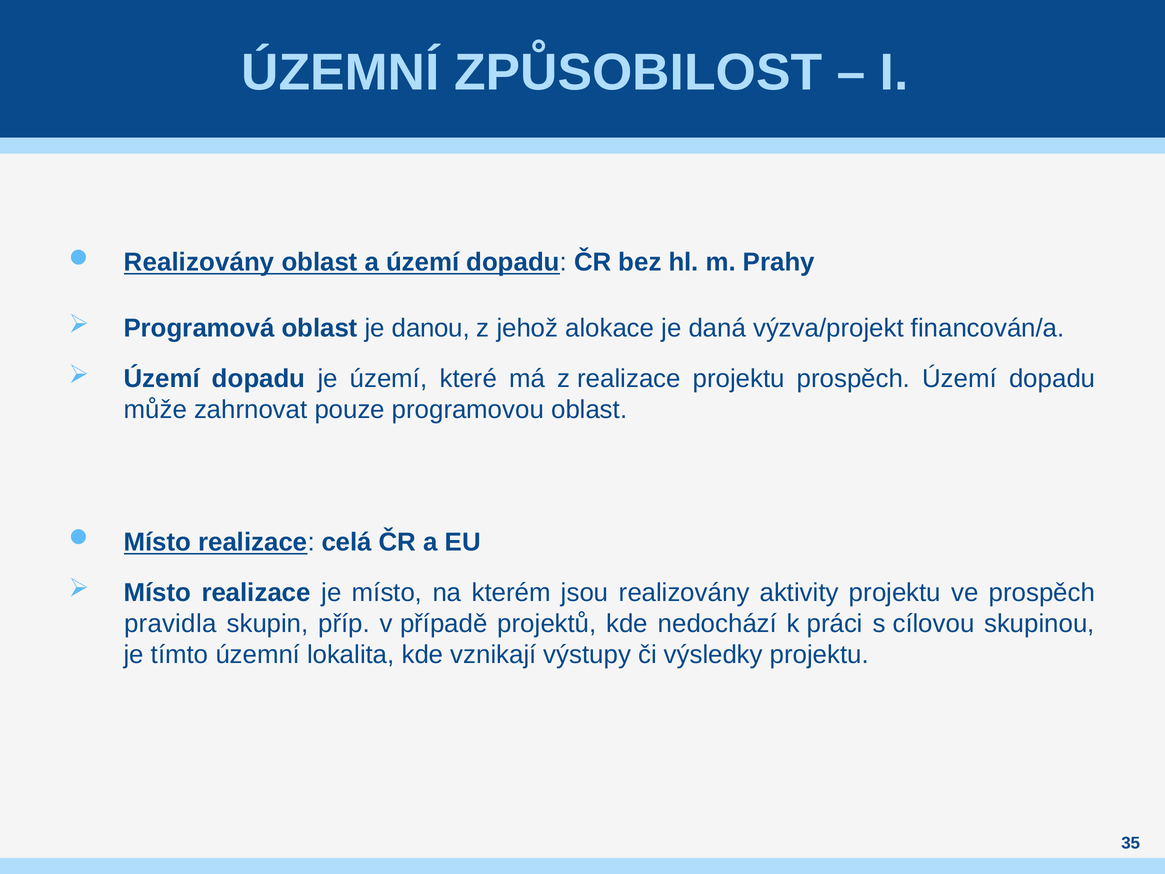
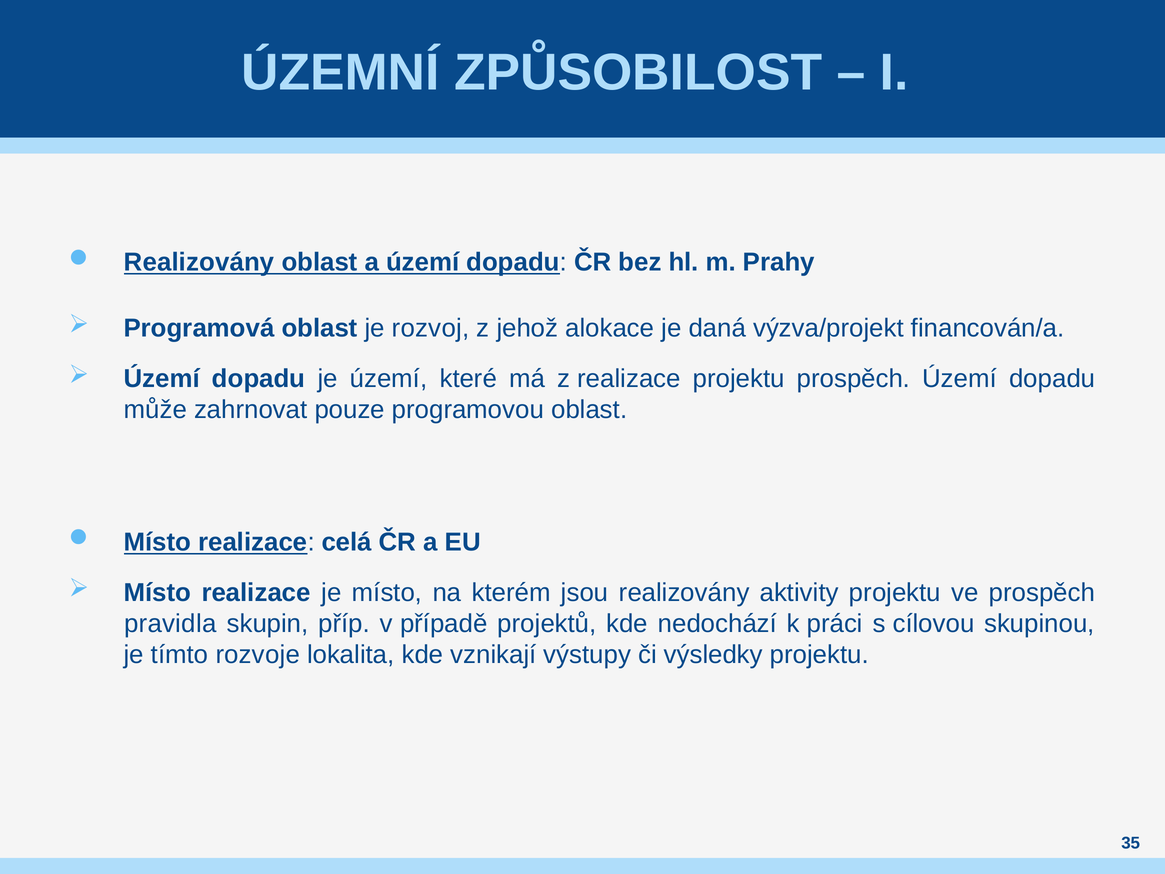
danou: danou -> rozvoj (431, 328)
tímto územní: územní -> rozvoje (258, 655)
